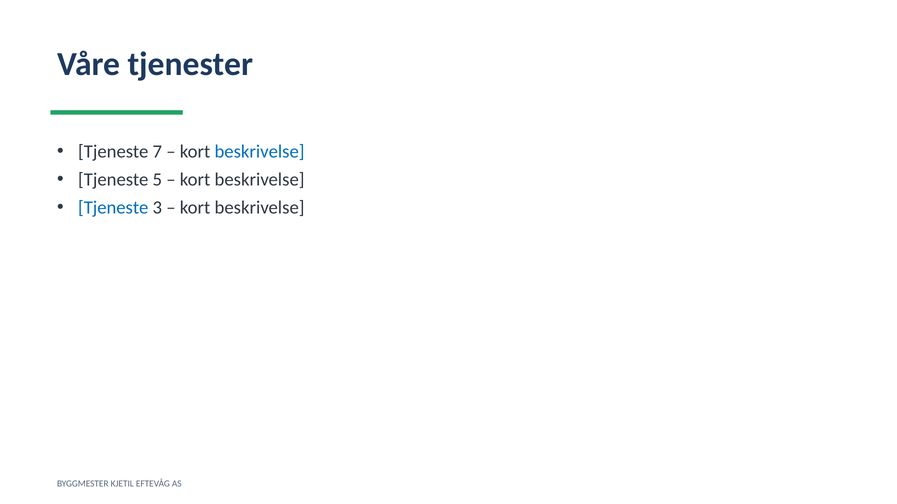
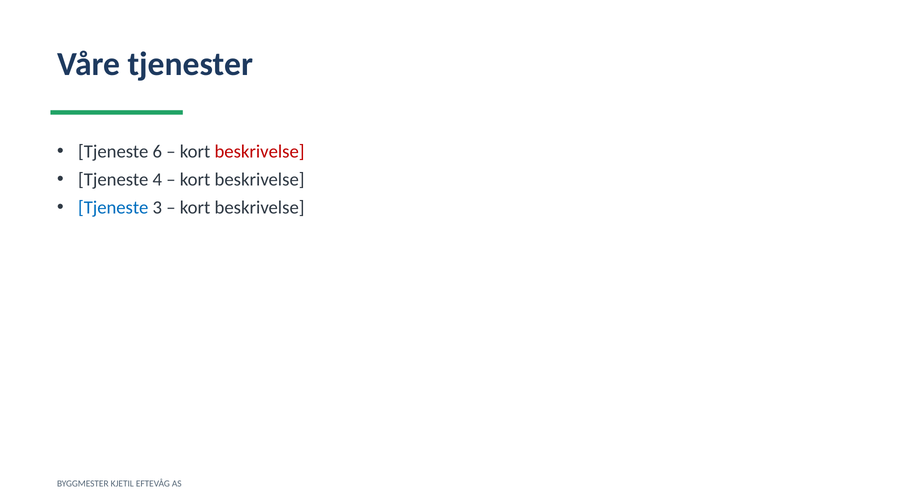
7: 7 -> 6 (157, 152)
beskrivelse colour: blue -> red (260, 152)
5: 5 -> 4 (157, 180)
